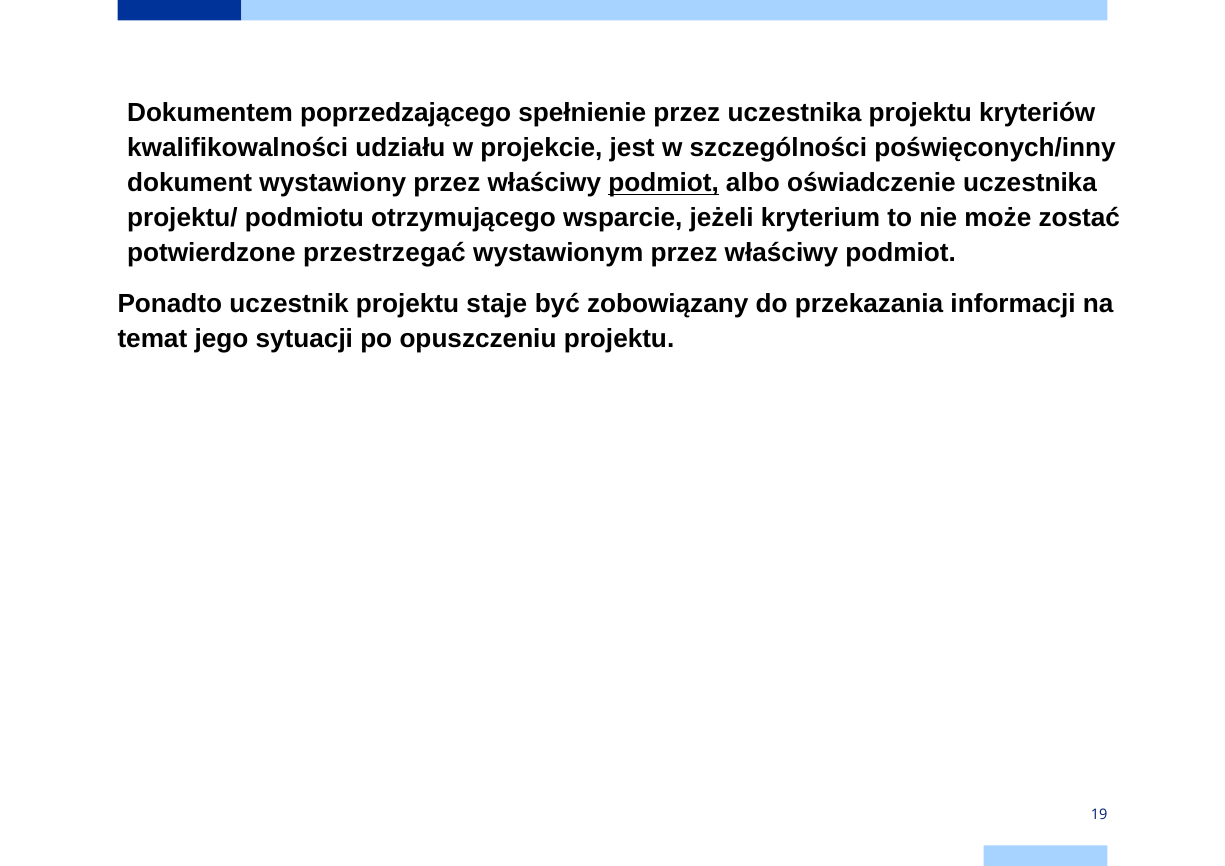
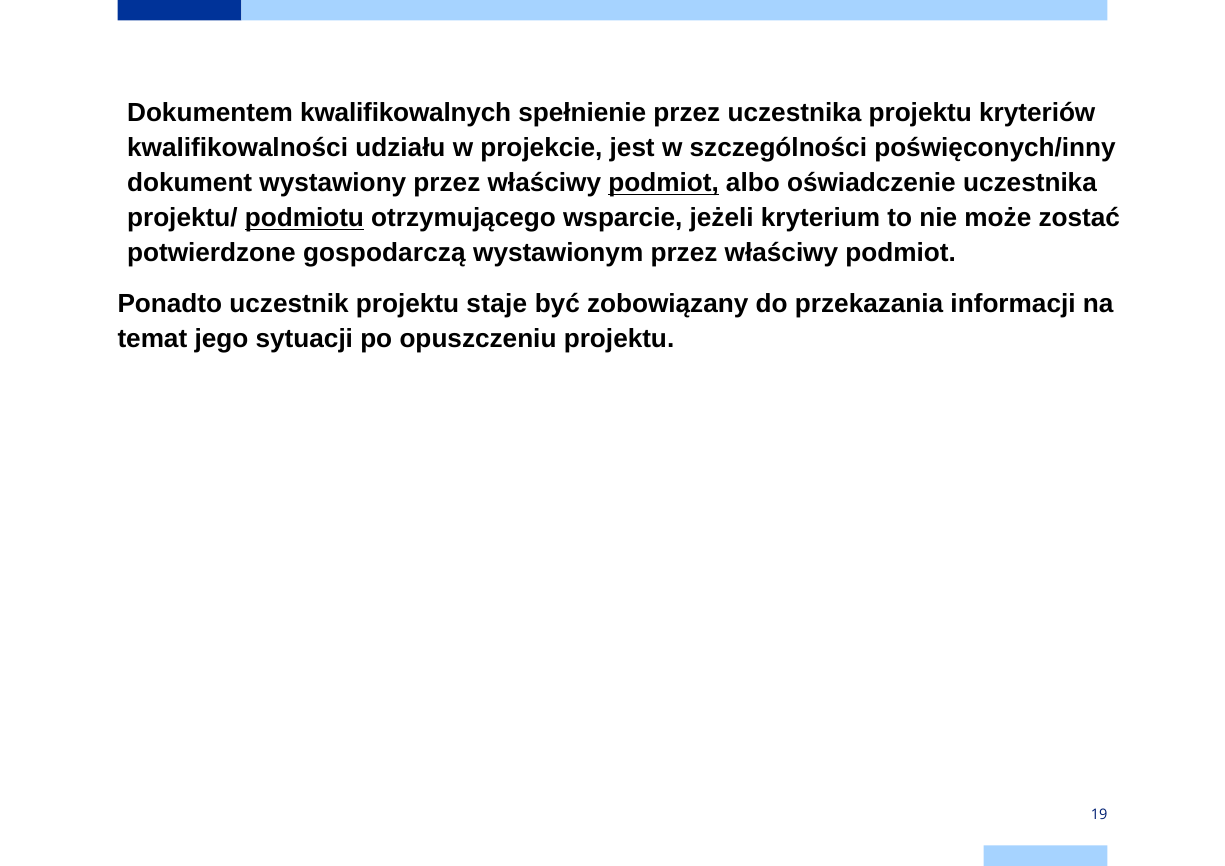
poprzedzającego: poprzedzającego -> kwalifikowalnych (406, 113)
podmiotu underline: none -> present (304, 218)
przestrzegać: przestrzegać -> gospodarczą (384, 253)
